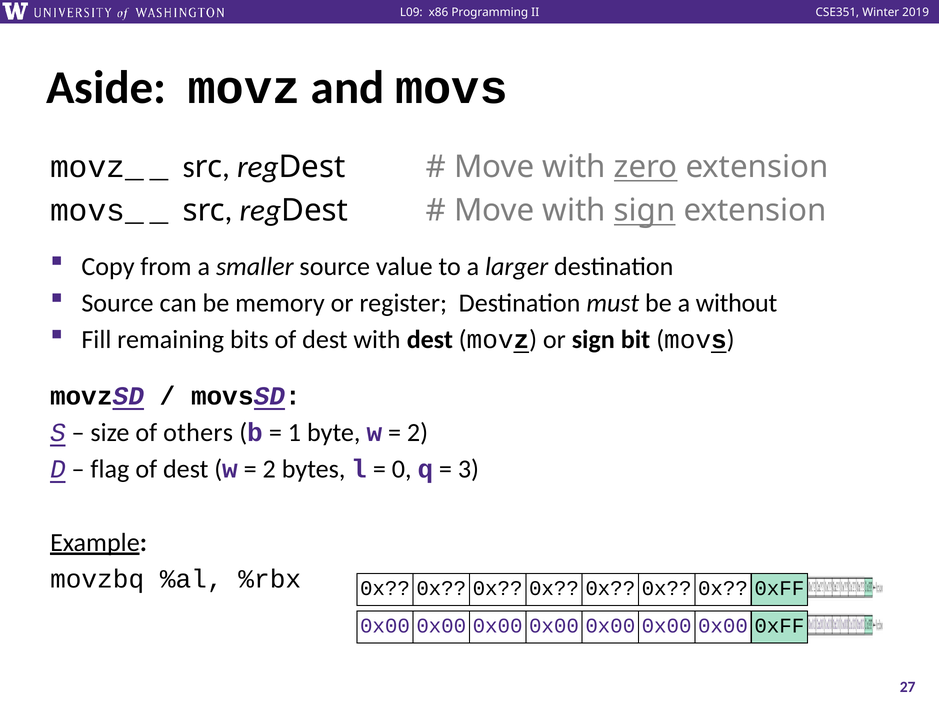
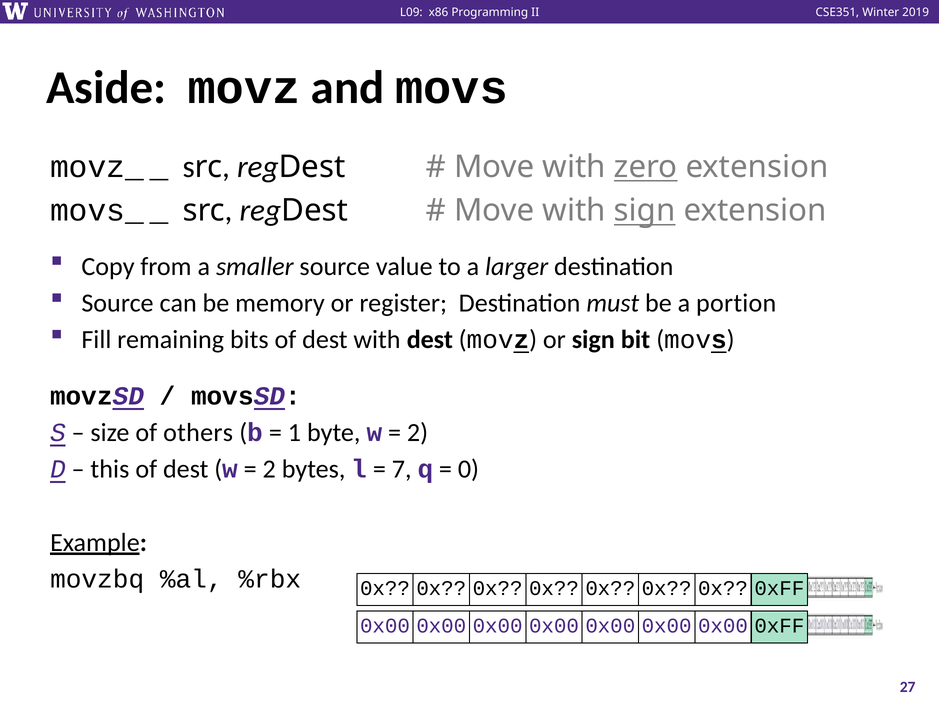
without: without -> portion (736, 303)
flag: flag -> this (110, 469)
0: 0 -> 7 (402, 469)
3: 3 -> 0 (468, 469)
